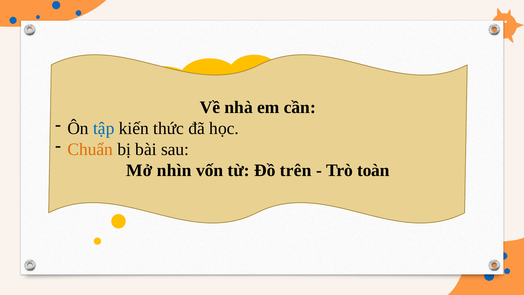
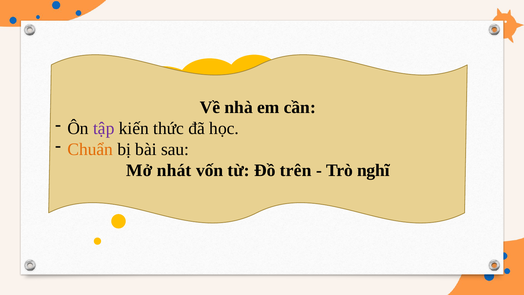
tập colour: blue -> purple (104, 128)
nhìn: nhìn -> nhát (174, 170)
toàn: toàn -> nghĩ (373, 170)
